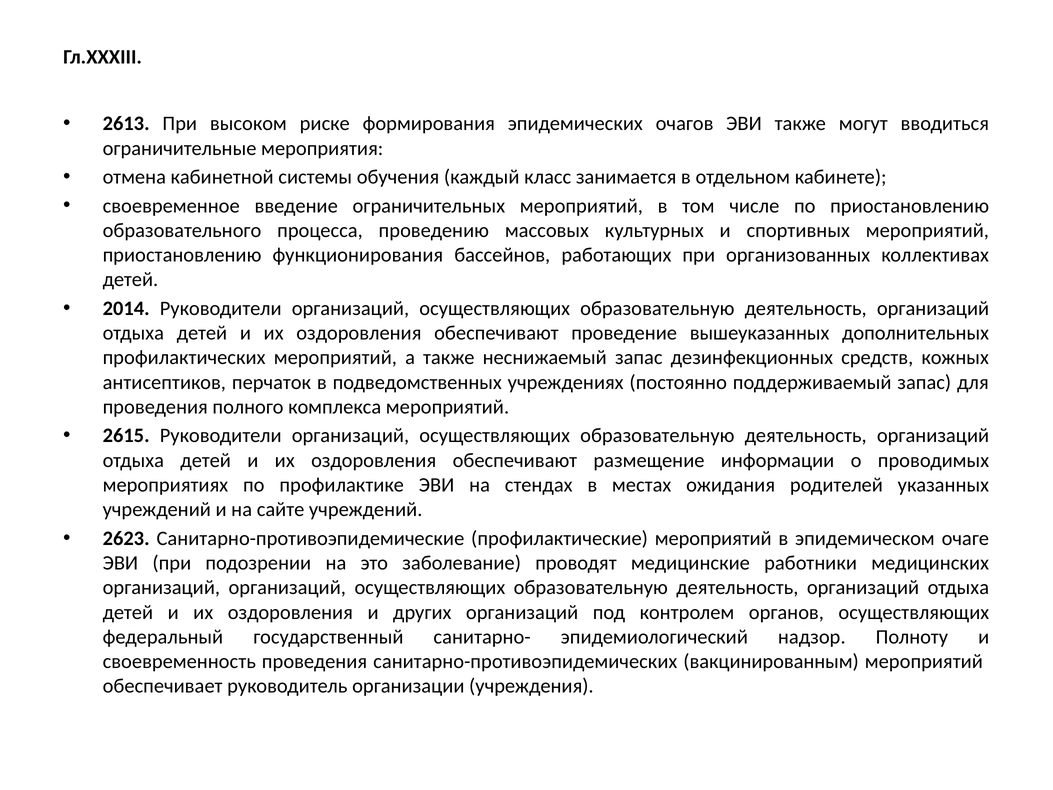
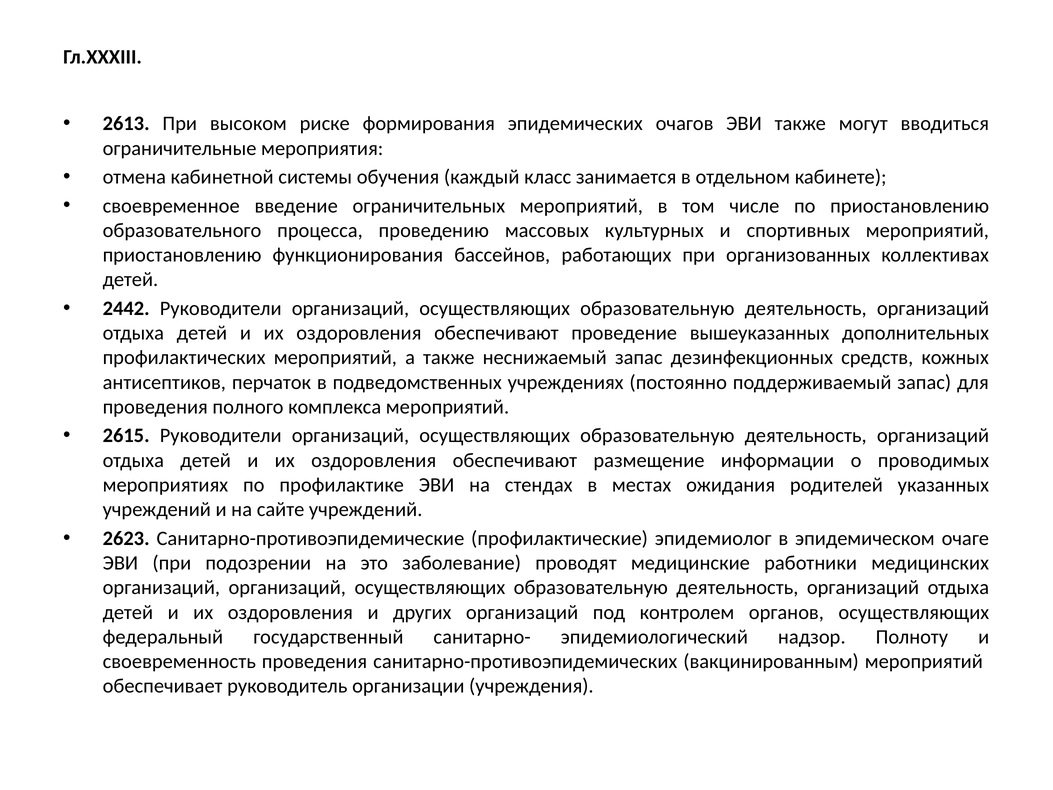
2014: 2014 -> 2442 (126, 308)
профилактические мероприятий: мероприятий -> эпидемиолог (713, 538)
